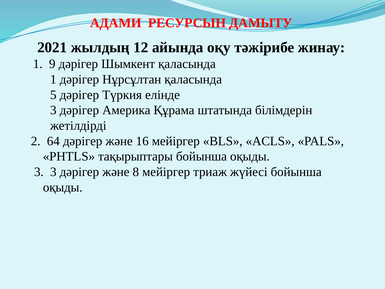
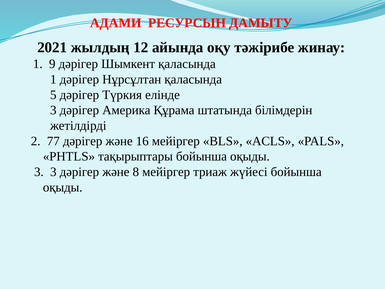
64: 64 -> 77 (53, 141)
